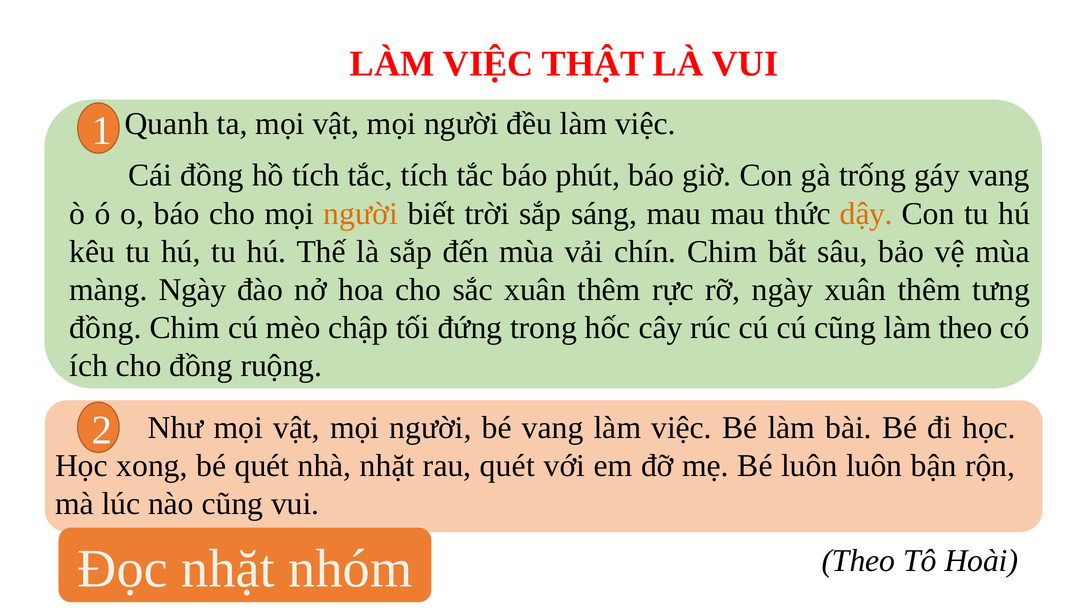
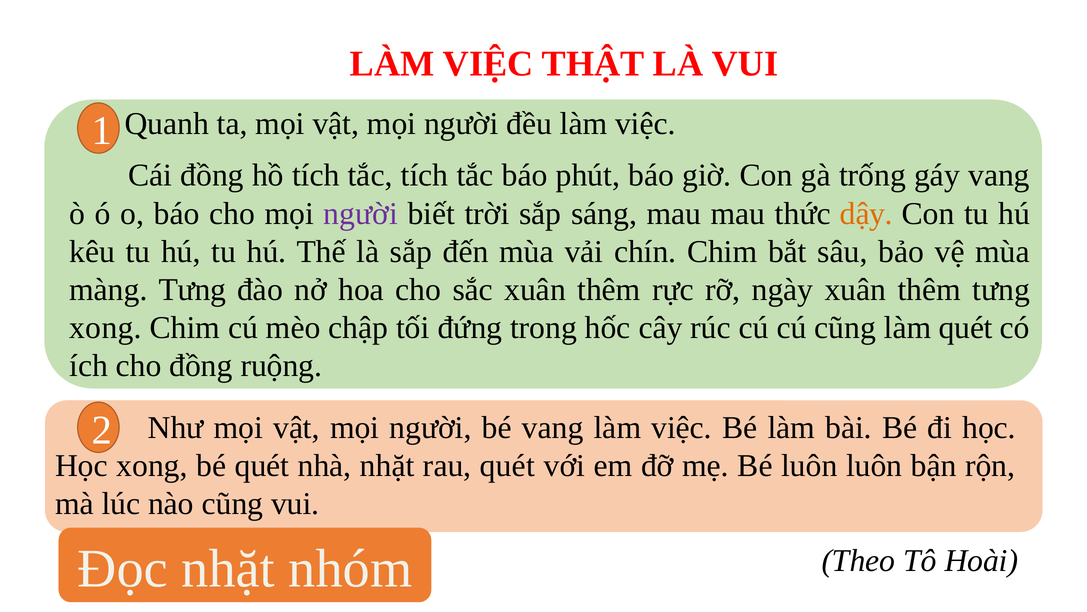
người colour: orange -> purple (361, 213)
màng Ngày: Ngày -> Tưng (193, 289)
đồng: đồng -> xong (105, 328)
làm theo: theo -> quét (966, 328)
